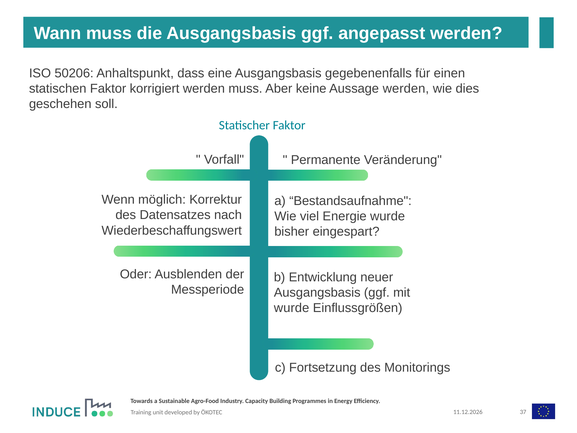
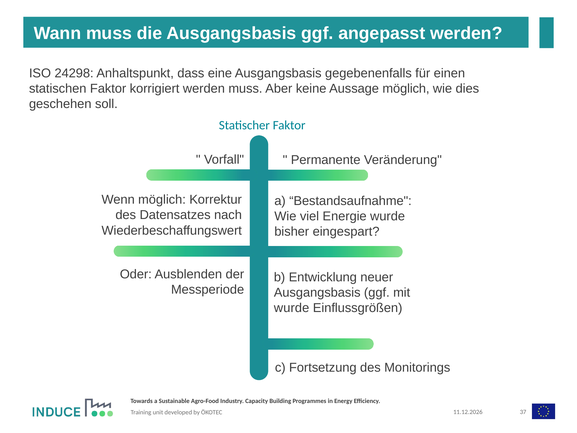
50206: 50206 -> 24298 (74, 73)
Aussage werden: werden -> möglich (406, 89)
